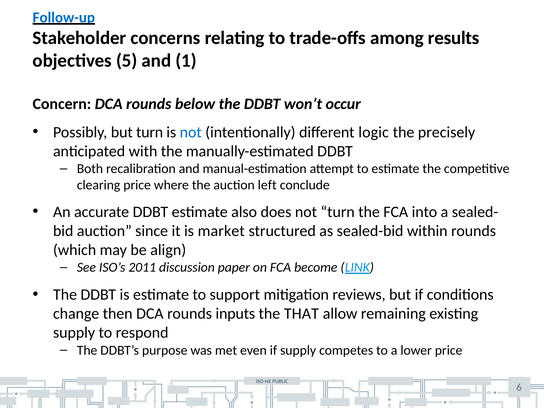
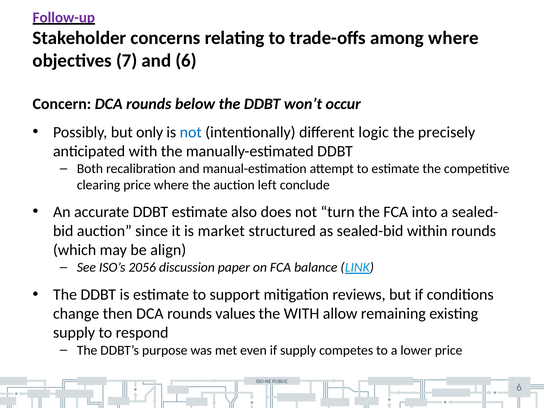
Follow-up colour: blue -> purple (64, 17)
among results: results -> where (453, 38)
5: 5 -> 7 (127, 61)
and 1: 1 -> 6 (186, 61)
but turn: turn -> only (150, 132)
2011: 2011 -> 2056 (142, 267)
become: become -> balance (316, 267)
inputs: inputs -> values (235, 314)
the THAT: THAT -> WITH (302, 314)
